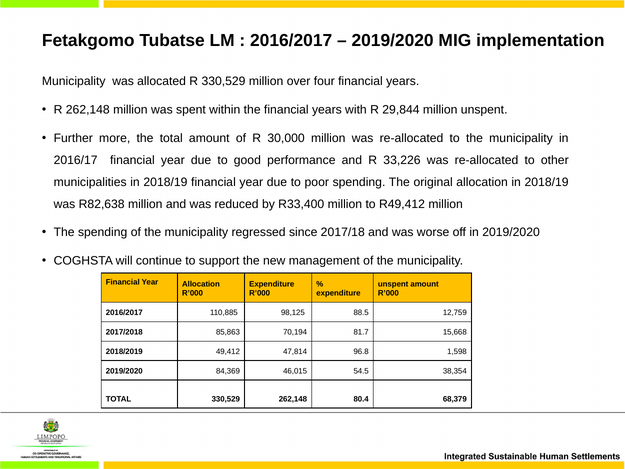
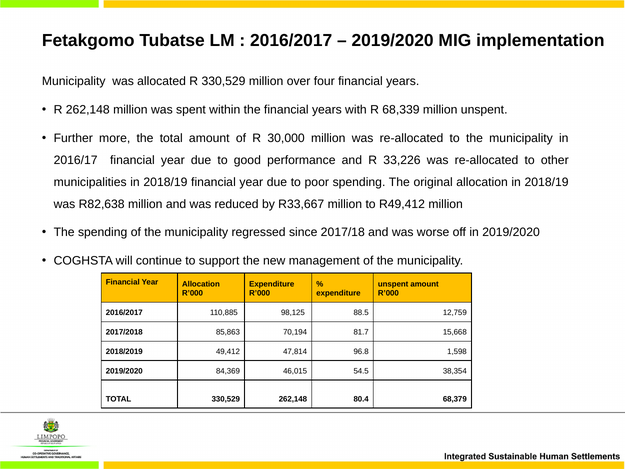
29,844: 29,844 -> 68,339 (401, 110)
R33,400: R33,400 -> R33,667 (301, 204)
